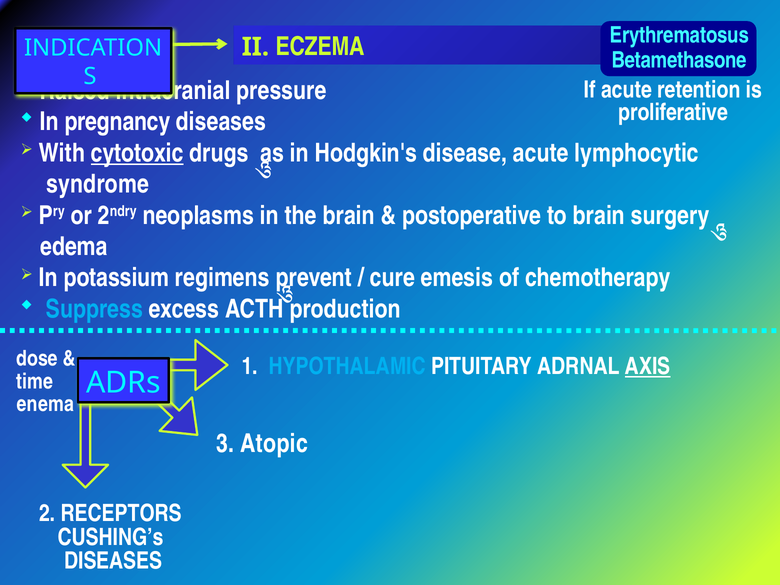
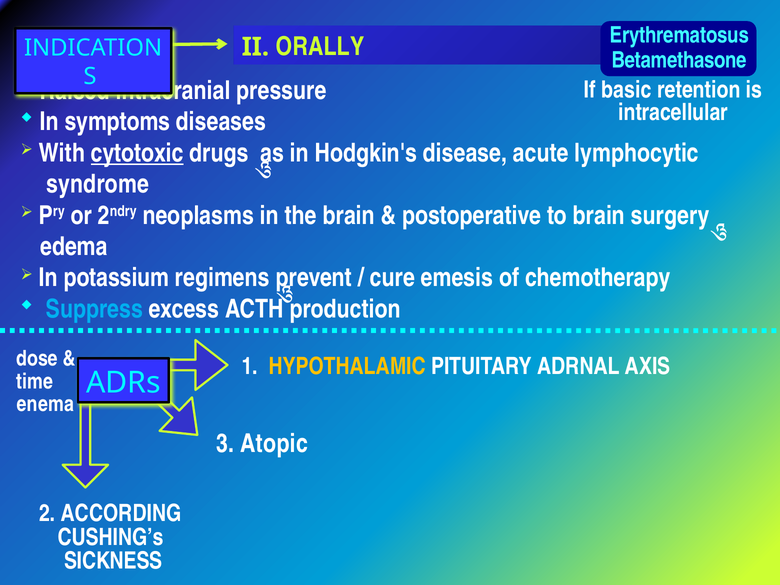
ECZEMA: ECZEMA -> ORALLY (320, 47)
If acute: acute -> basic (626, 90)
proliferative: proliferative -> intracellular (673, 112)
pregnancy: pregnancy -> symptoms (117, 122)
HYPOTHALAMIC colour: light blue -> yellow (347, 367)
AXIS underline: present -> none (648, 367)
RECEPTORS: RECEPTORS -> ACCORDING (121, 513)
DISEASES: DISEASES -> SICKNESS (113, 561)
